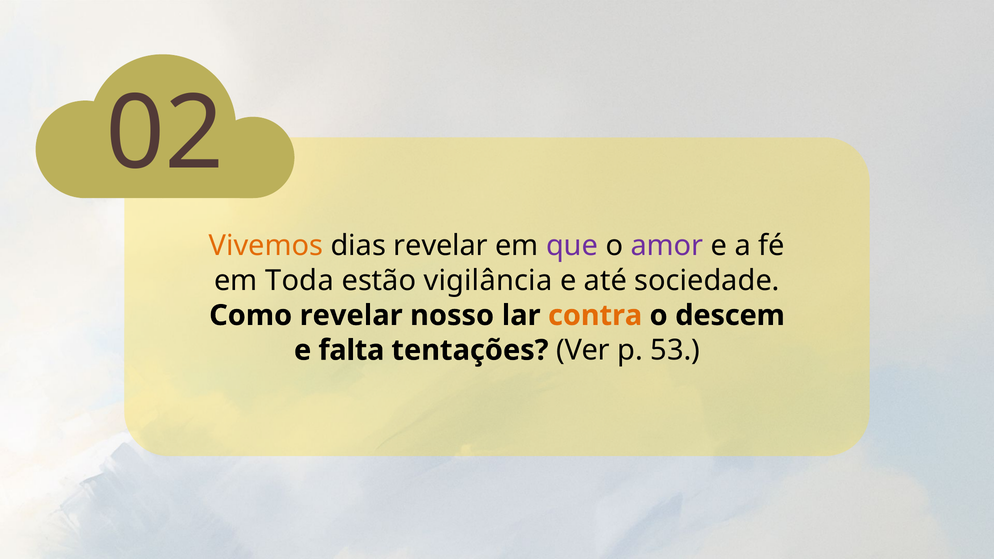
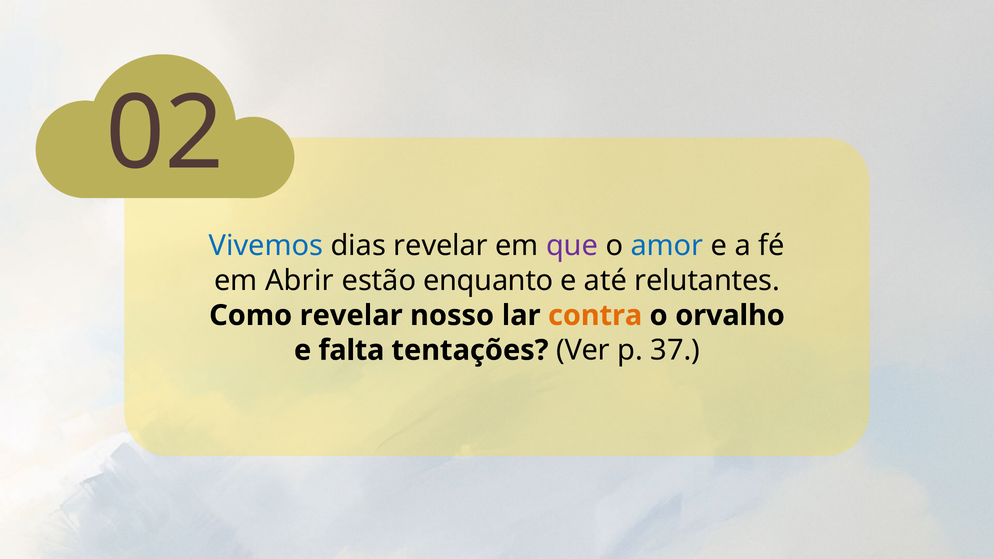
Vivemos colour: orange -> blue (266, 246)
amor colour: purple -> blue (667, 246)
Toda: Toda -> Abrir (299, 281)
vigilância: vigilância -> enquanto (488, 281)
sociedade: sociedade -> relutantes (707, 281)
descem: descem -> orvalho (730, 315)
53: 53 -> 37 (675, 350)
